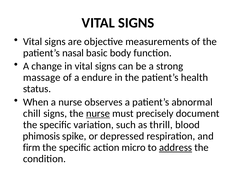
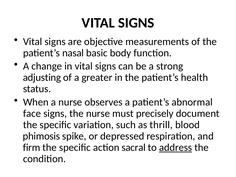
massage: massage -> adjusting (42, 78)
endure: endure -> greater (97, 78)
chill: chill -> face (32, 113)
nurse underline: present -> none (98, 113)
micro: micro -> sacral (134, 147)
